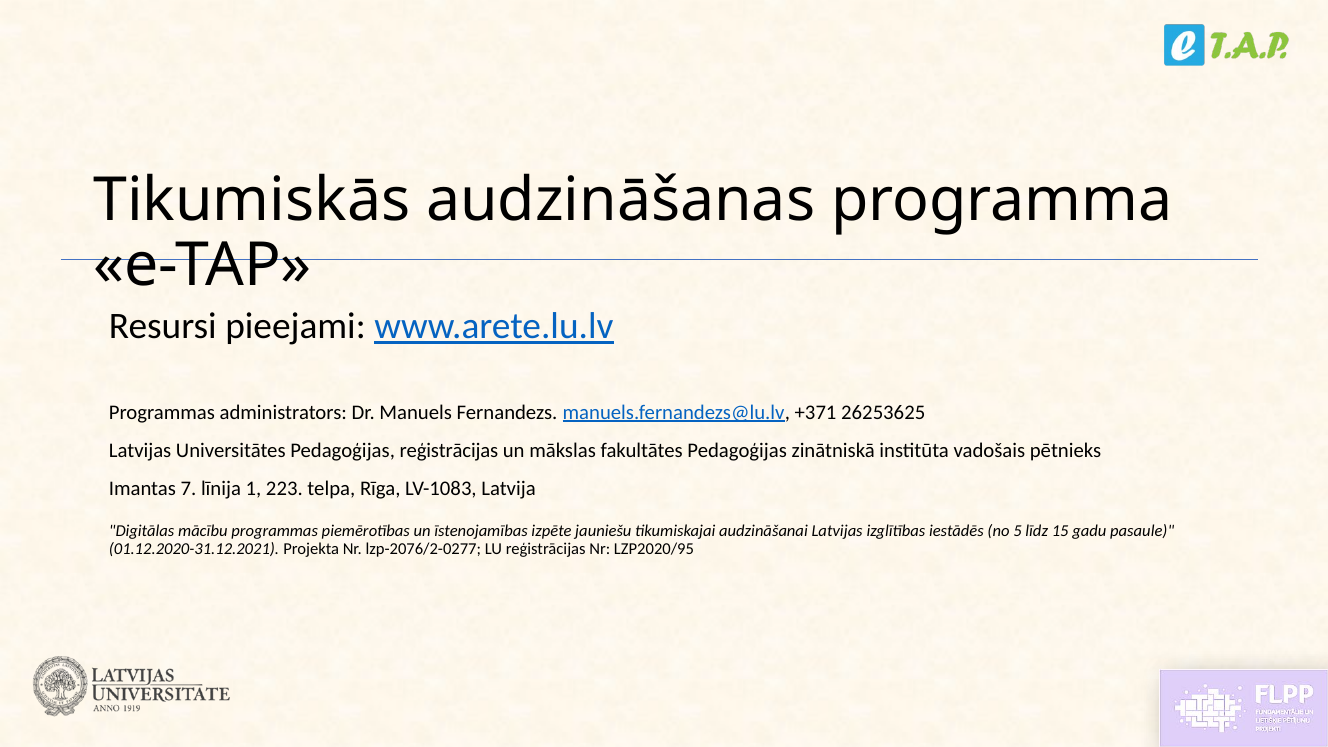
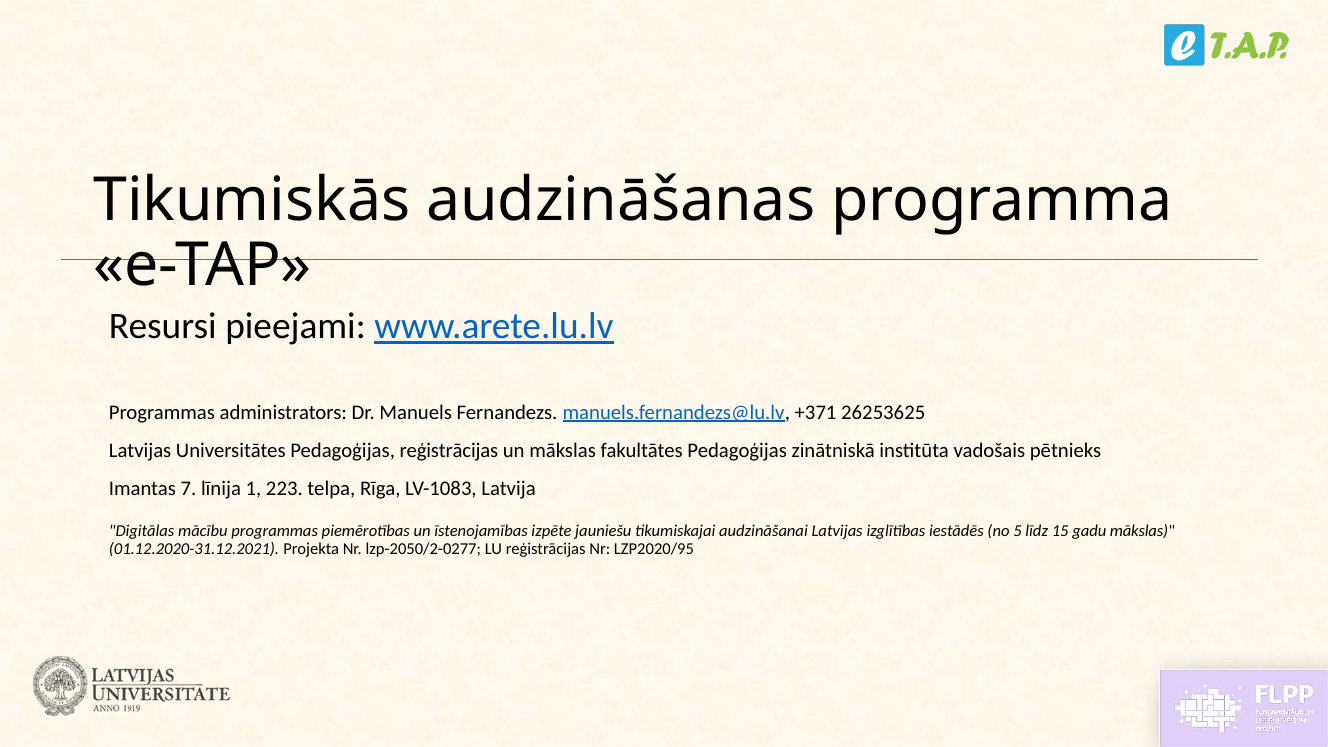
gadu pasaule: pasaule -> mākslas (1142, 531)
lzp-2076/2-0277: lzp-2076/2-0277 -> lzp-2050/2-0277 (423, 549)
